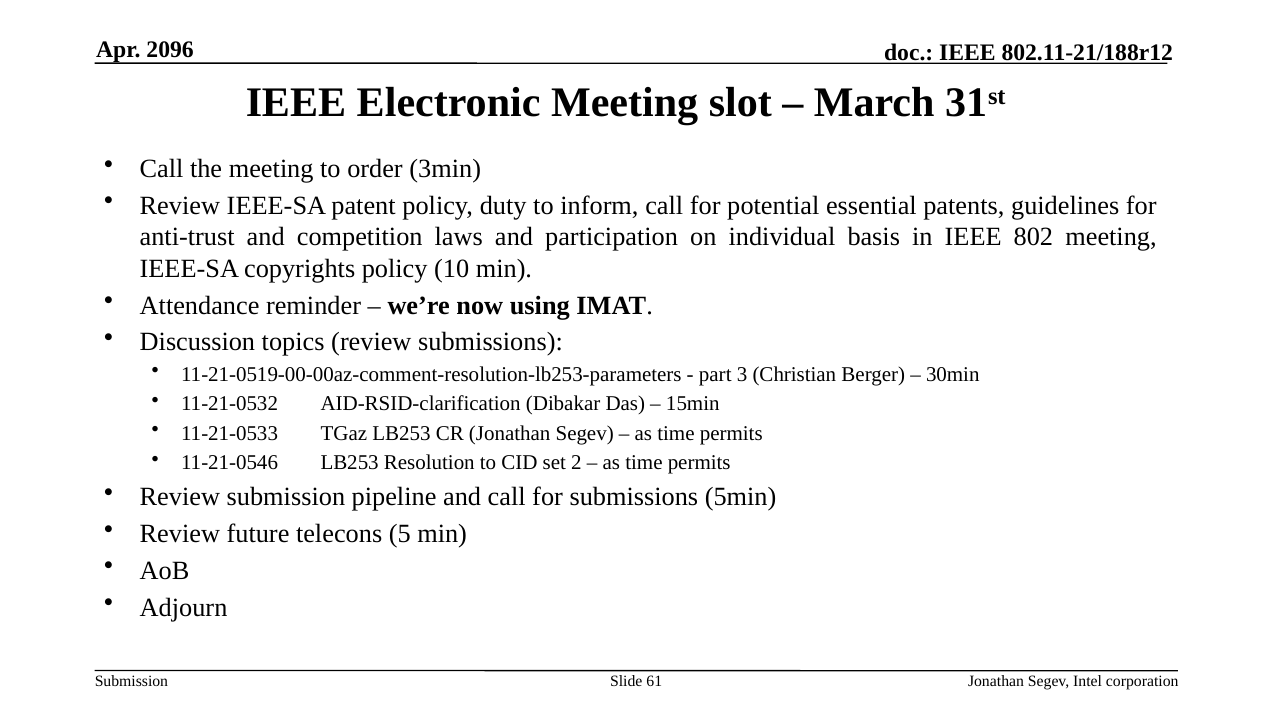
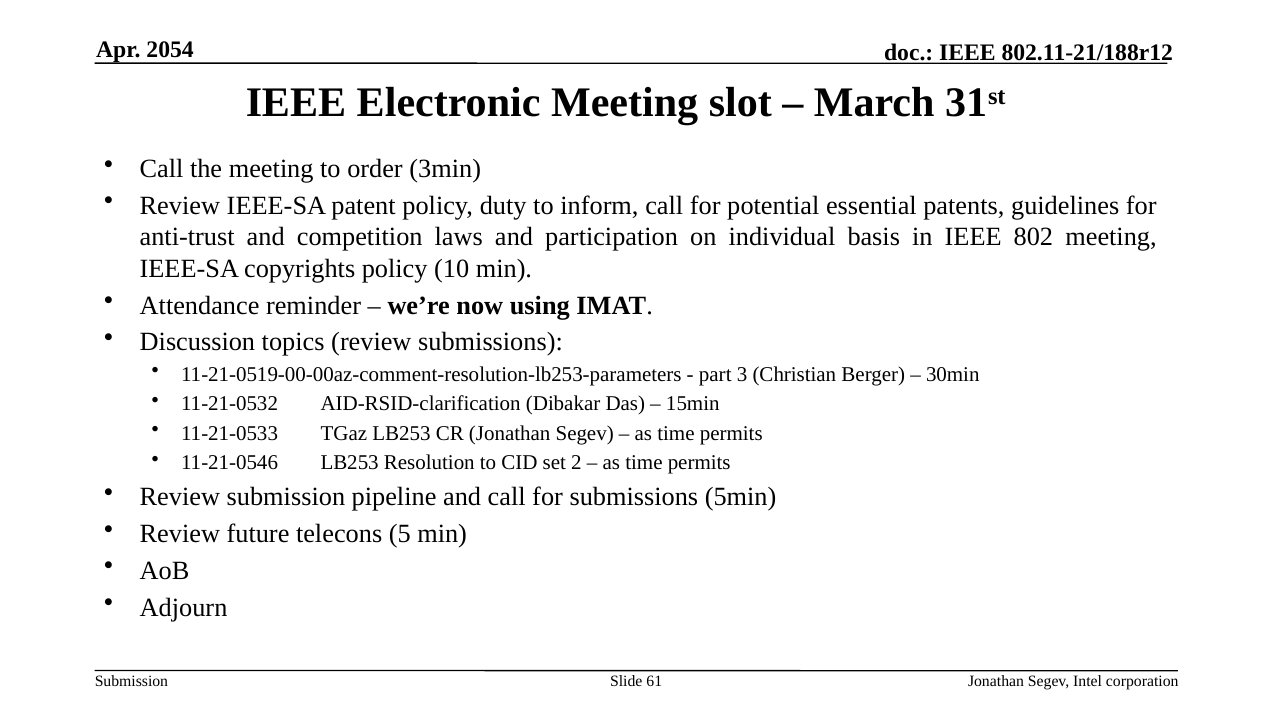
2096: 2096 -> 2054 (170, 50)
